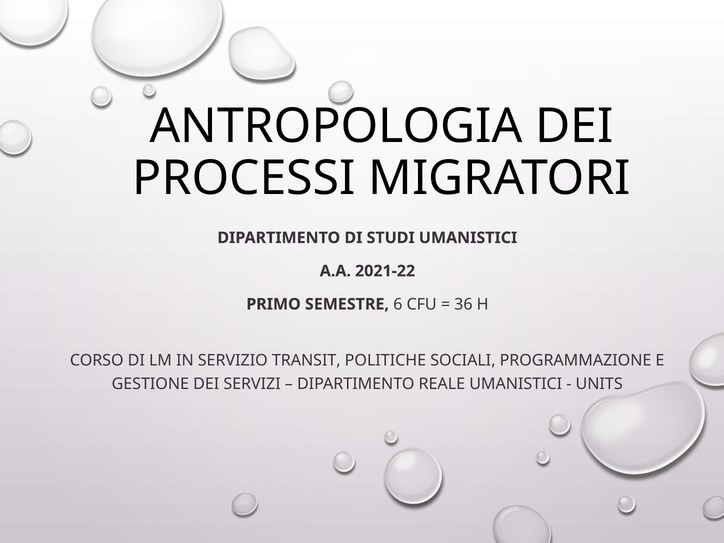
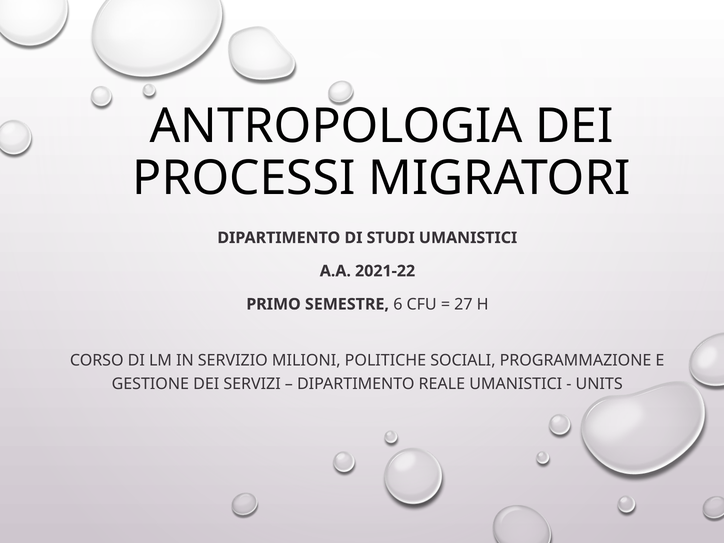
36: 36 -> 27 (463, 304)
TRANSIT: TRANSIT -> MILIONI (306, 361)
